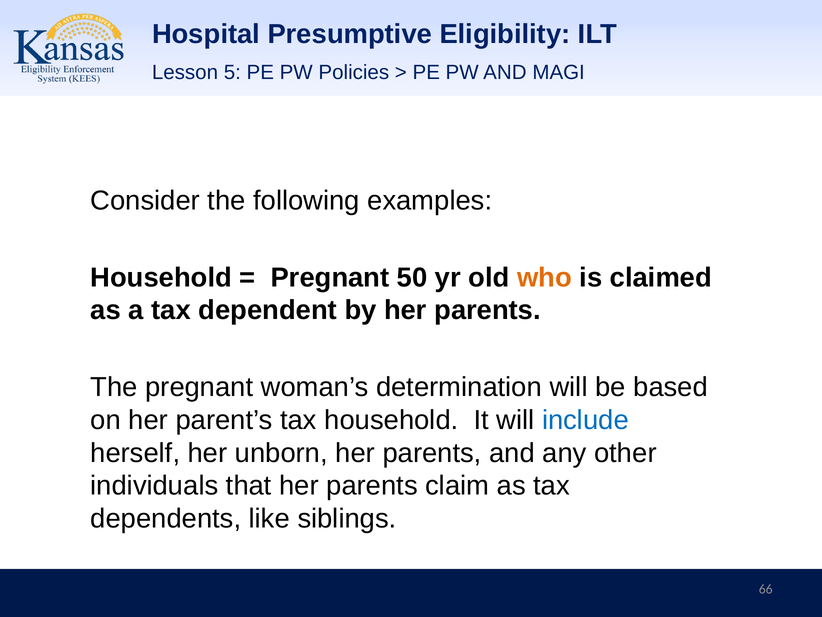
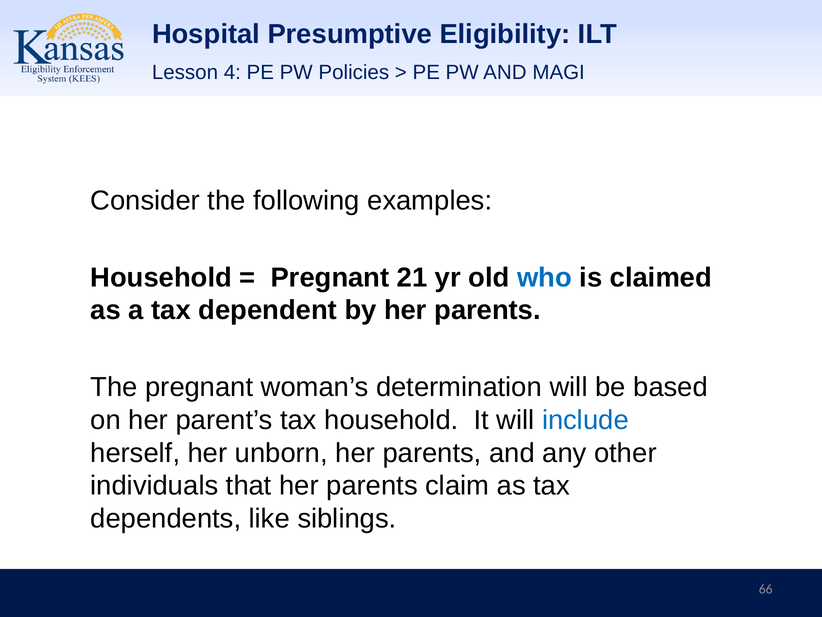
5: 5 -> 4 (232, 73)
50: 50 -> 21 (412, 277)
who colour: orange -> blue (545, 277)
